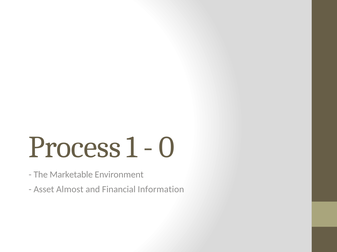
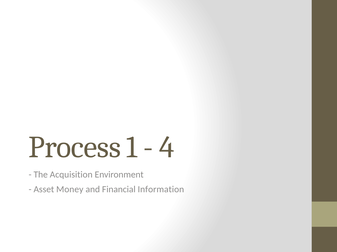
0: 0 -> 4 (167, 148)
Marketable: Marketable -> Acquisition (71, 175)
Almost: Almost -> Money (70, 190)
